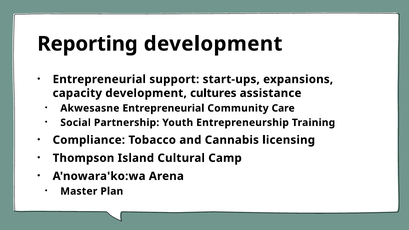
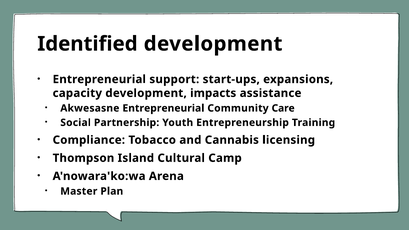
Reporting: Reporting -> Identified (87, 44)
cultures: cultures -> impacts (213, 93)
